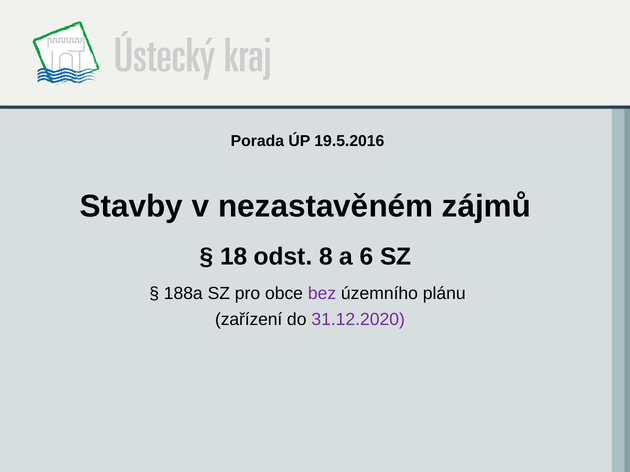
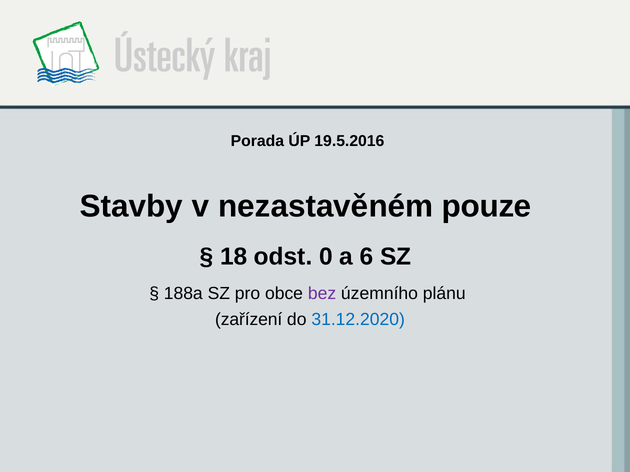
zájmů: zájmů -> pouze (487, 206)
8: 8 -> 0 (326, 257)
31.12.2020 colour: purple -> blue (358, 320)
